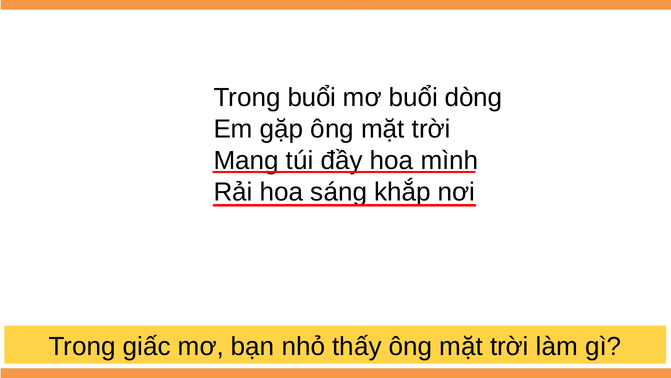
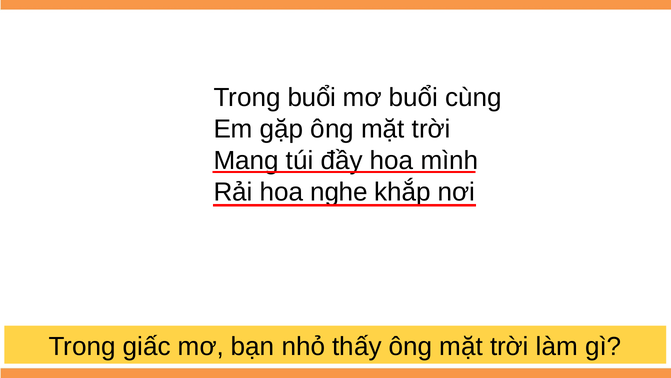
dòng: dòng -> cùng (473, 98)
sáng: sáng -> nghe (339, 192)
